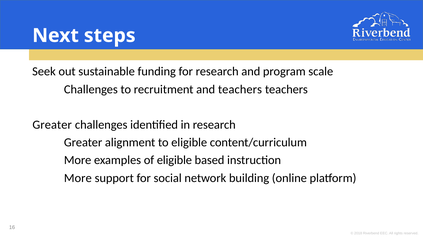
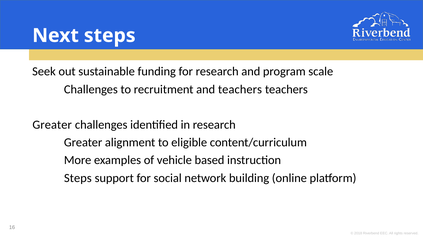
of eligible: eligible -> vehicle (174, 160)
More: More -> Steps (78, 178)
